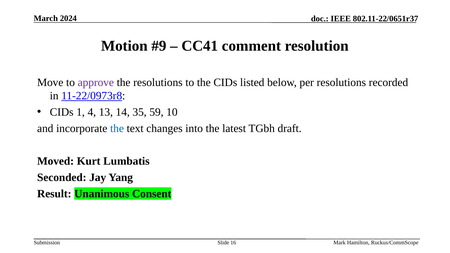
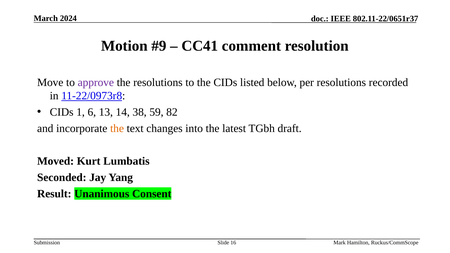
4: 4 -> 6 (92, 112)
35: 35 -> 38 (140, 112)
10: 10 -> 82 (172, 112)
the colour: blue -> orange (117, 128)
